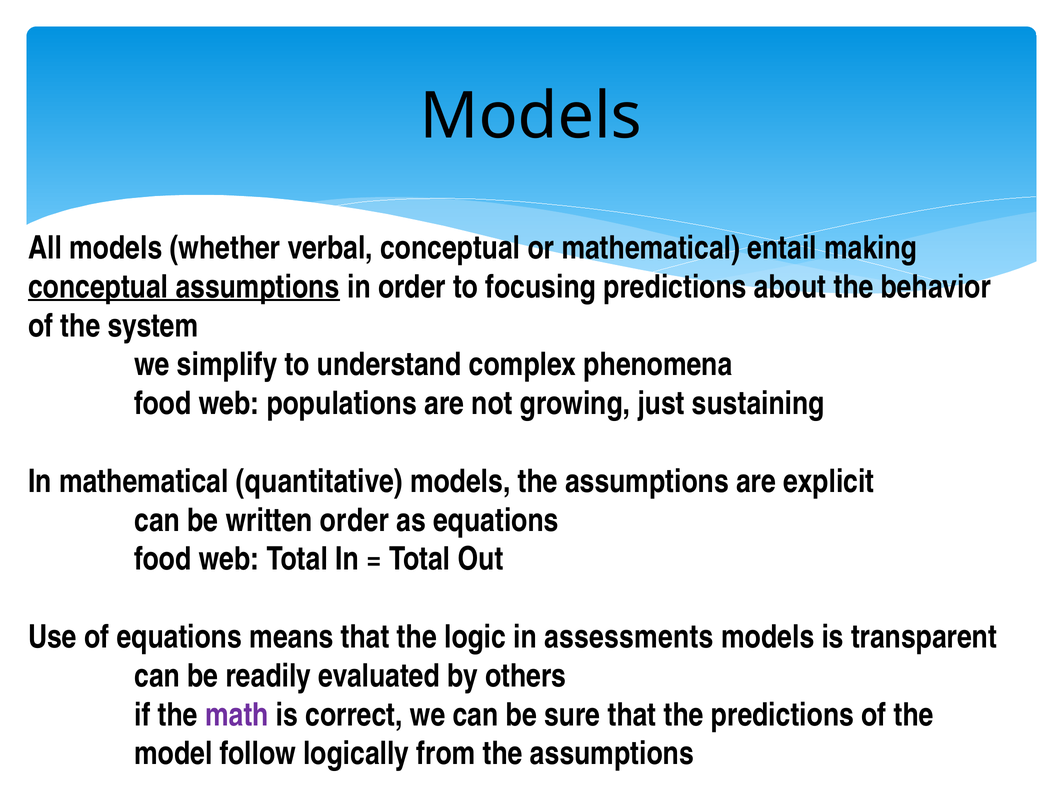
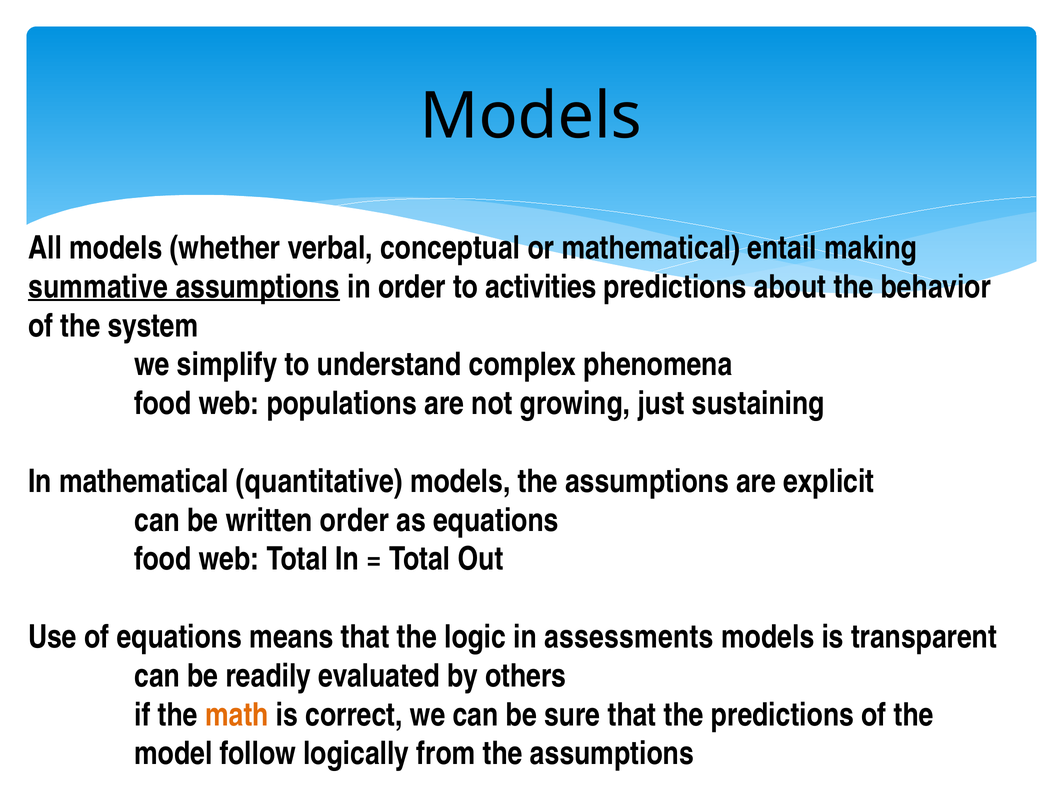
conceptual: conceptual -> summative (98, 287)
focusing: focusing -> activities (541, 287)
math colour: purple -> orange (237, 715)
